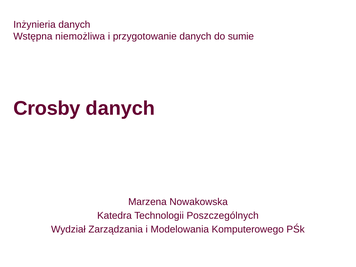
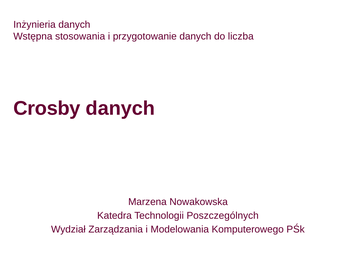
niemożliwa: niemożliwa -> stosowania (80, 36)
sumie: sumie -> liczba (241, 36)
